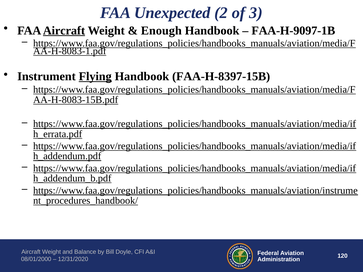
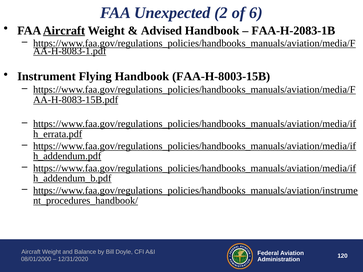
3: 3 -> 6 (256, 13)
Enough: Enough -> Advised (161, 31)
FAA-H-9097-1B: FAA-H-9097-1B -> FAA-H-2083-1B (293, 31)
Flying underline: present -> none (95, 77)
FAA-H-8397-15B: FAA-H-8397-15B -> FAA-H-8003-15B (221, 77)
